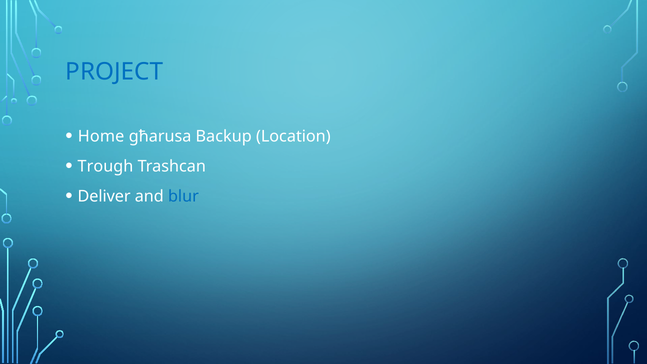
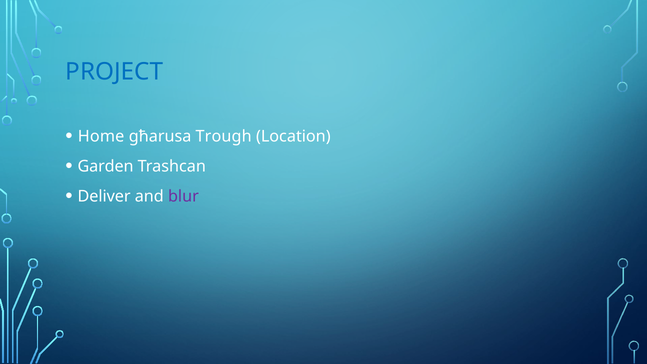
Backup: Backup -> Trough (224, 137)
Trough: Trough -> Garden (106, 167)
blur colour: blue -> purple (183, 197)
